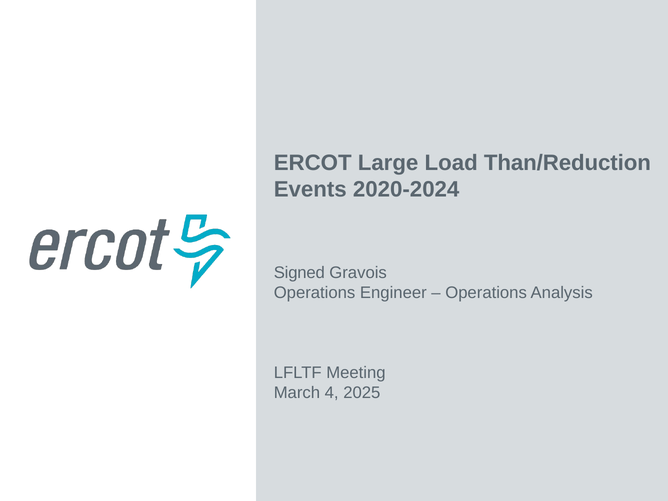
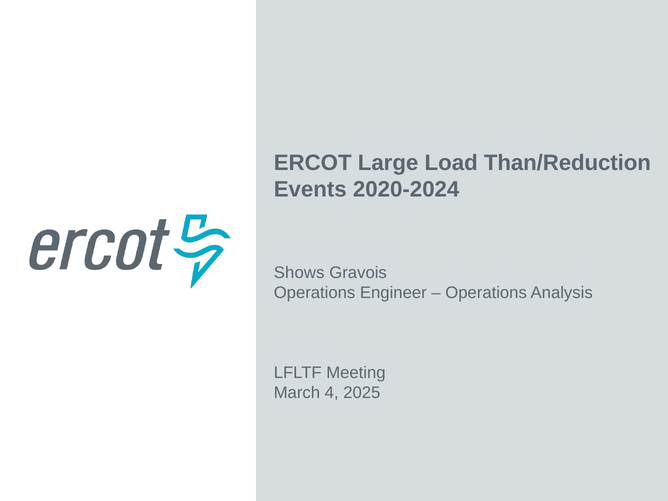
Signed: Signed -> Shows (299, 273)
